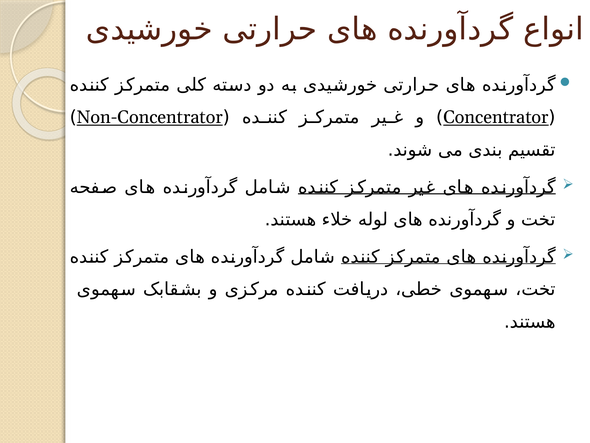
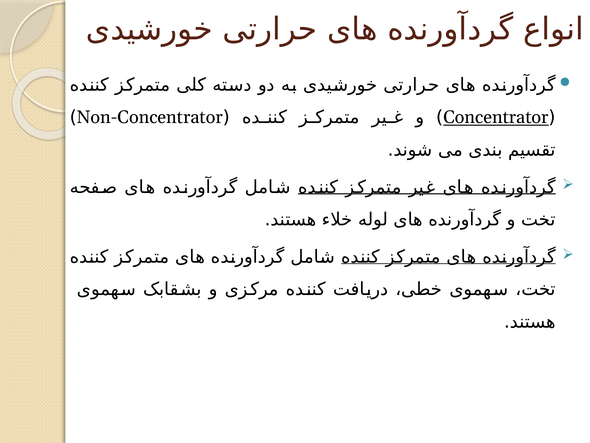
Non-Concentrator underline: present -> none (150, 117)
